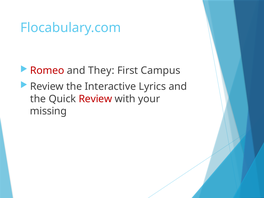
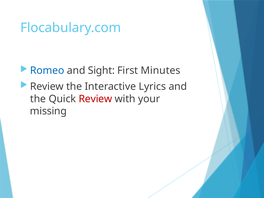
Romeo colour: red -> blue (47, 71)
They: They -> Sight (101, 71)
Campus: Campus -> Minutes (161, 71)
